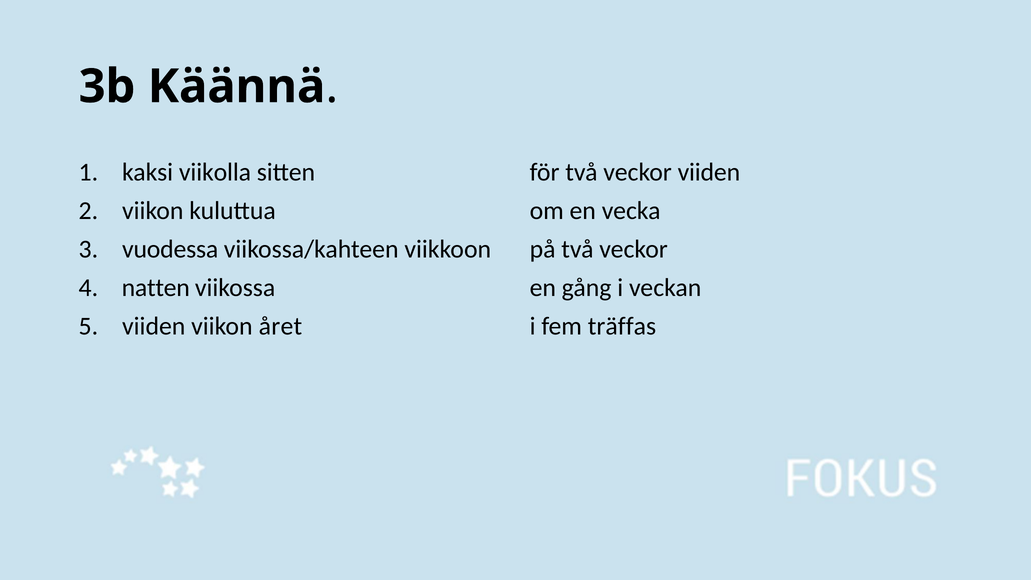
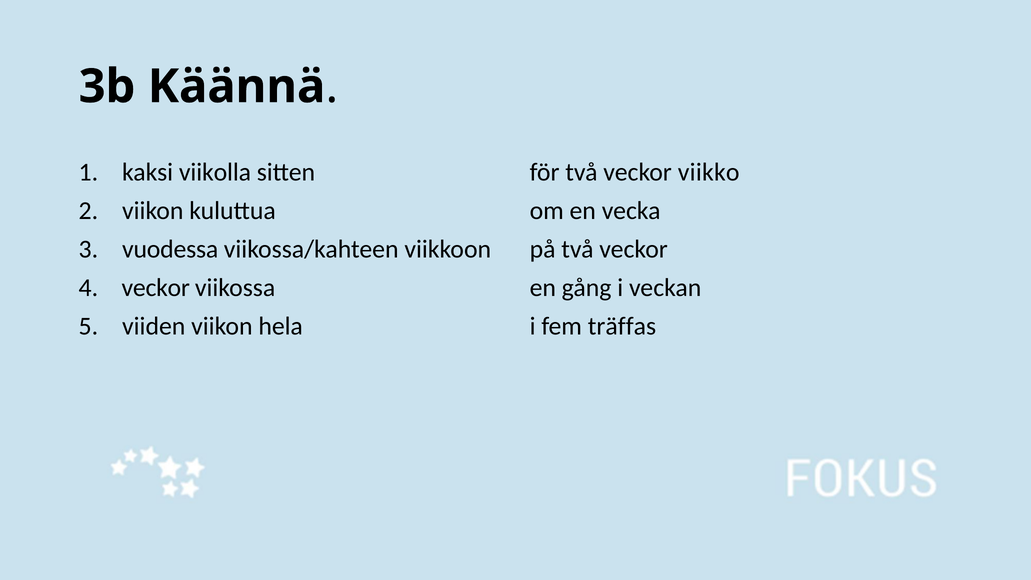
veckor viiden: viiden -> viikko (709, 172)
natten: natten -> veckor (156, 288)
året: året -> hela (281, 326)
